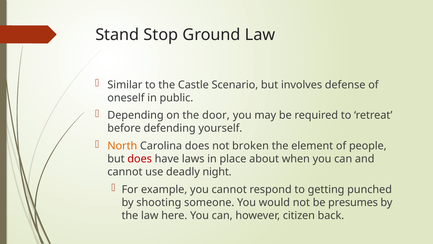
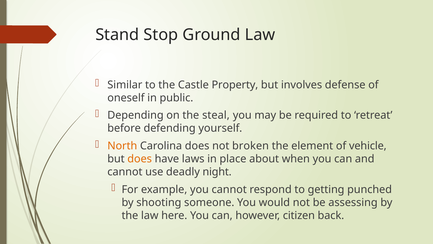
Scenario: Scenario -> Property (235, 85)
door: door -> steal (216, 115)
people: people -> vehicle (368, 146)
does colour: red -> orange (140, 159)
presumes: presumes -> assessing (353, 202)
